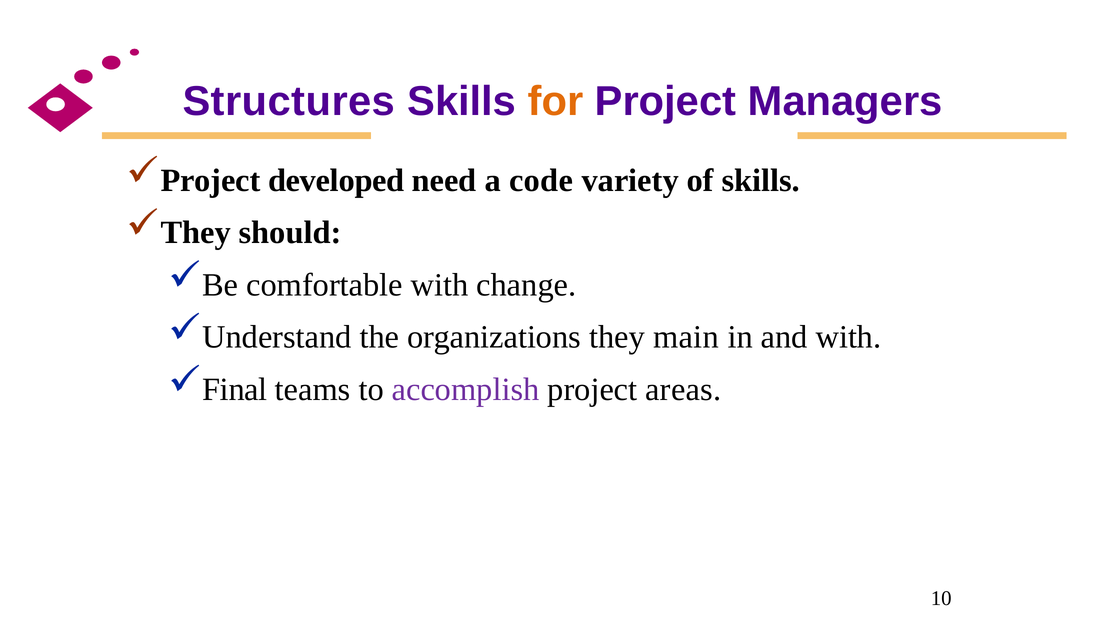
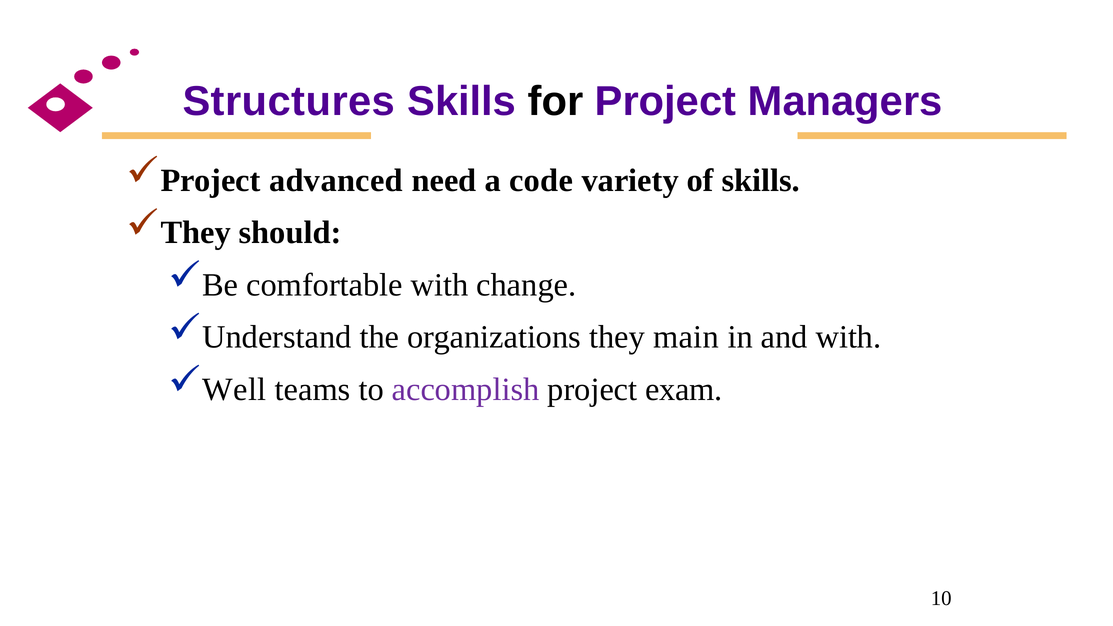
for colour: orange -> black (556, 101)
developed: developed -> advanced (336, 180)
Final: Final -> Well (234, 389)
areas: areas -> exam (684, 389)
